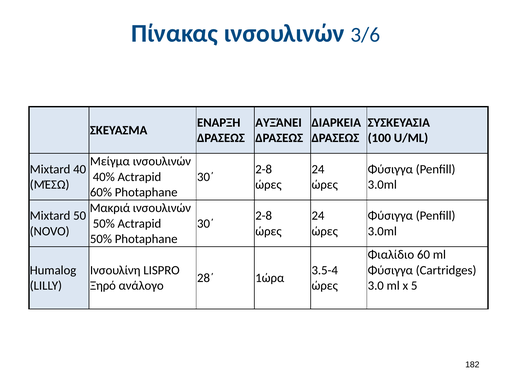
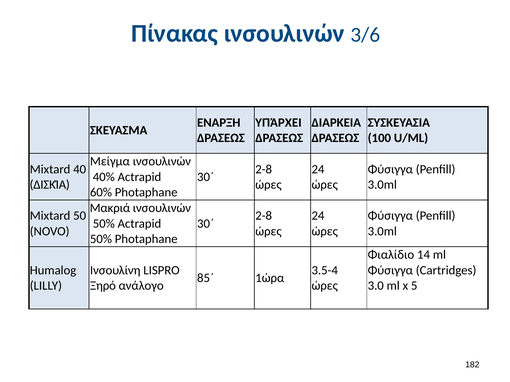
ΑΥΞΆΝΕΙ: ΑΥΞΆΝΕΙ -> ΥΠΆΡΧΕΙ (278, 123)
ΜΈΣΩ: ΜΈΣΩ -> ΔΙΣΚΊΑ (50, 185)
60: 60 -> 14 (424, 255)
28΄: 28΄ -> 85΄ (206, 278)
